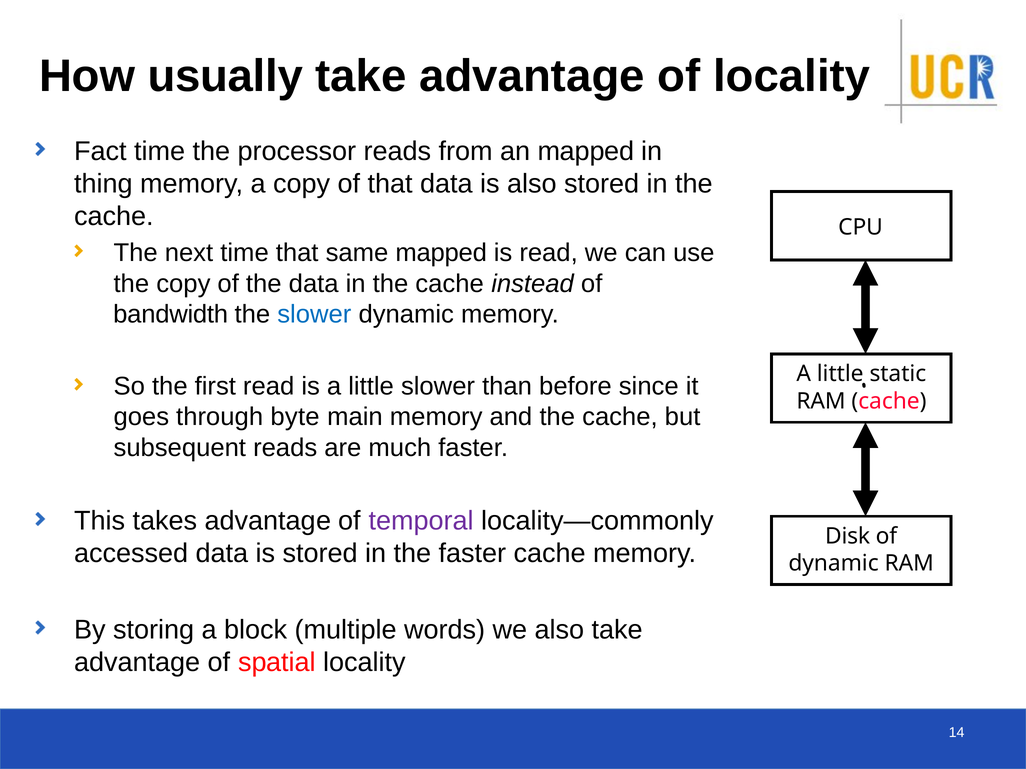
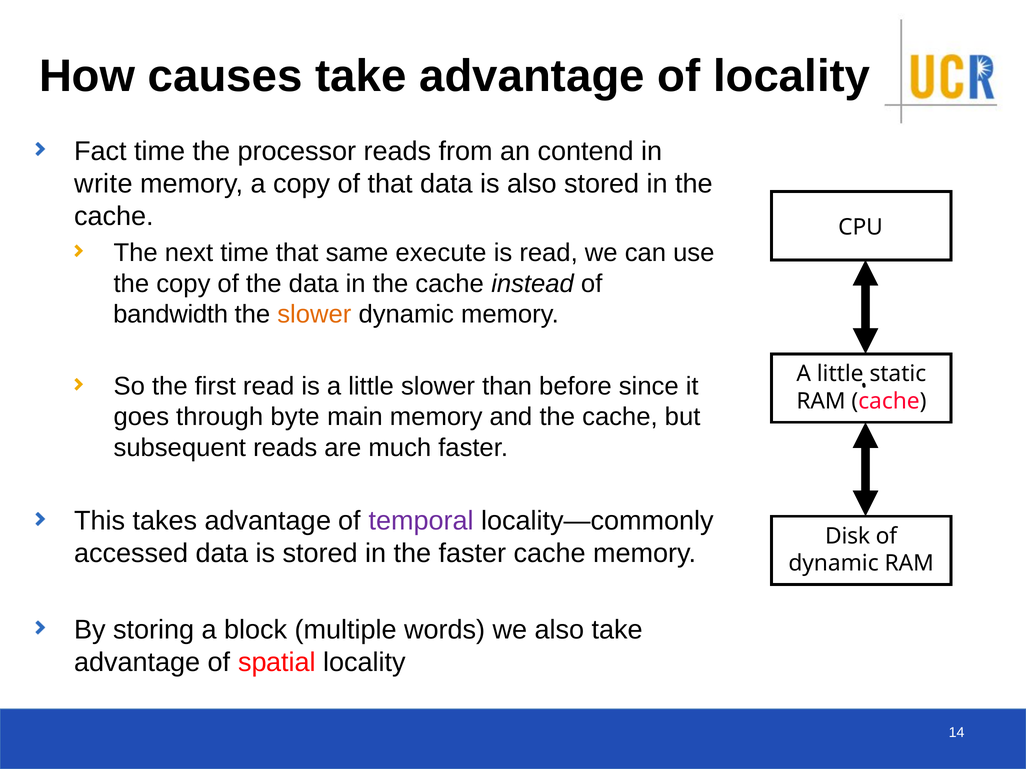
usually: usually -> causes (225, 76)
an mapped: mapped -> contend (586, 152)
thing: thing -> write (103, 184)
same mapped: mapped -> execute (441, 253)
slower colour: blue -> orange (314, 315)
